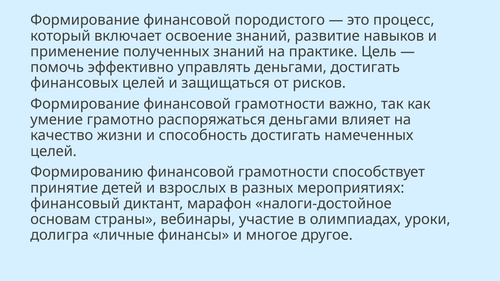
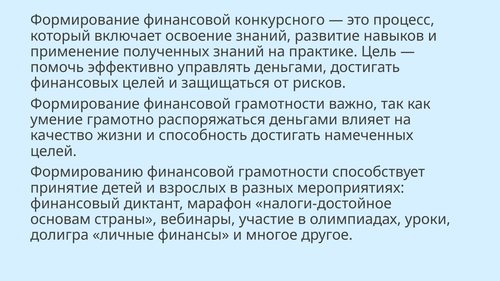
породистого: породистого -> конкурсного (280, 20)
